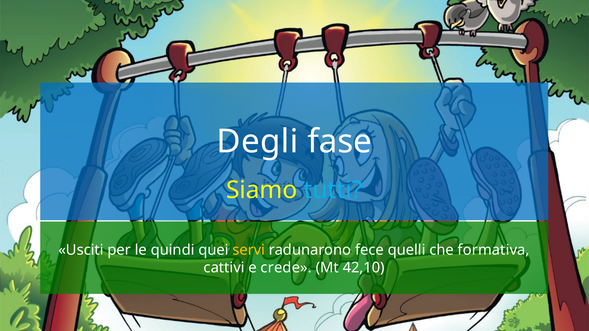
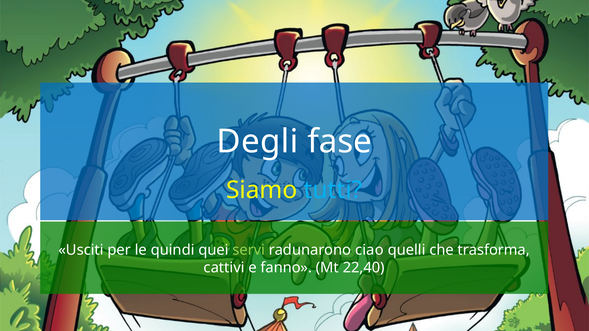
servi colour: yellow -> light green (249, 250)
fece: fece -> ciao (369, 250)
formativa: formativa -> trasforma (494, 250)
crede: crede -> fanno (286, 268)
42,10: 42,10 -> 22,40 (364, 268)
